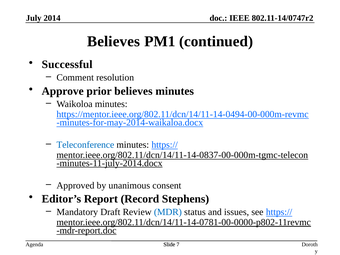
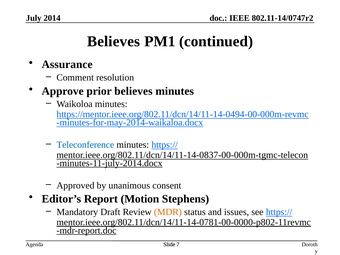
Successful: Successful -> Assurance (67, 64)
Record: Record -> Motion (140, 199)
MDR colour: blue -> orange (168, 212)
